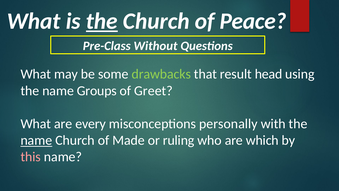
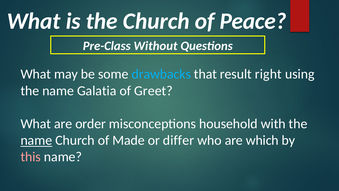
the underline: present -> none (102, 21)
drawbacks colour: light green -> light blue (161, 74)
head: head -> right (268, 74)
Groups: Groups -> Galatia (97, 91)
every: every -> order (91, 124)
personally: personally -> household (228, 124)
ruling: ruling -> differ (179, 140)
